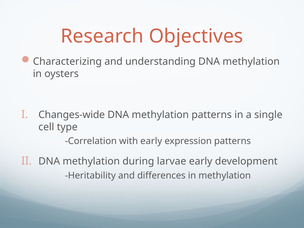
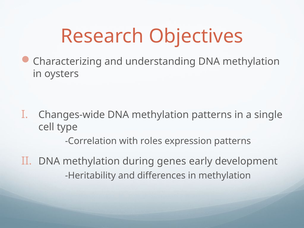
with early: early -> roles (151, 141)
larvae: larvae -> genes (172, 161)
